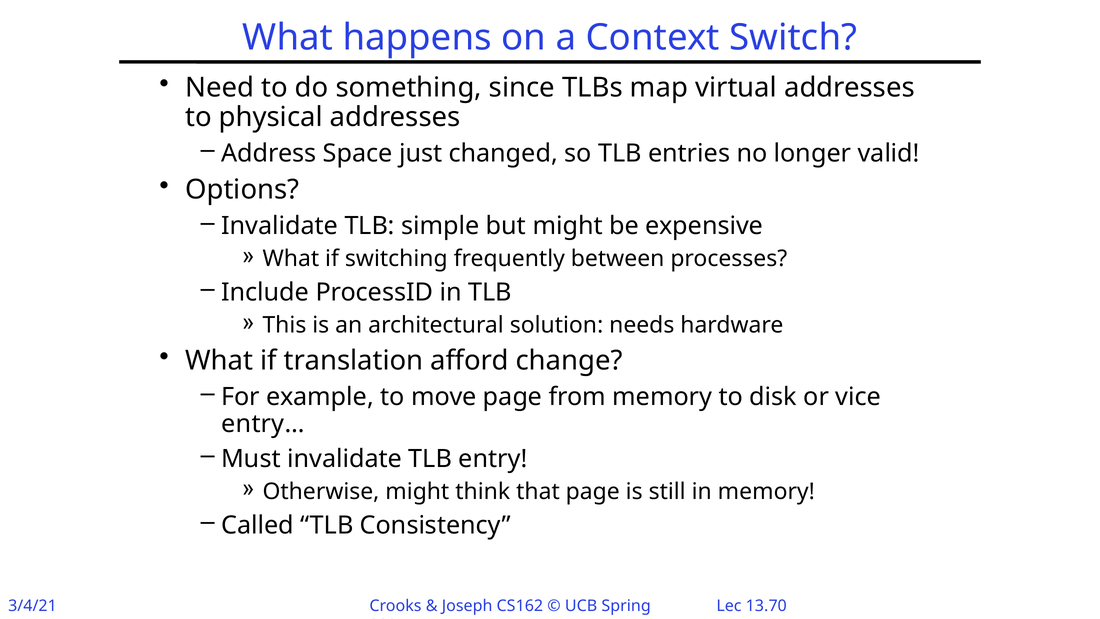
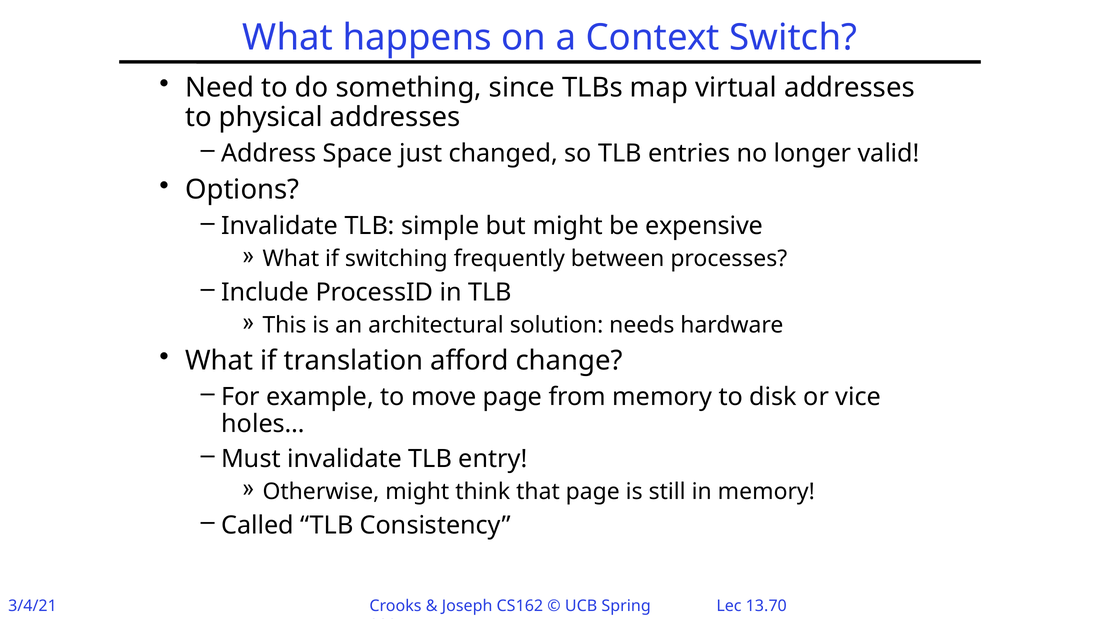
entry…: entry… -> holes… (263, 424)
